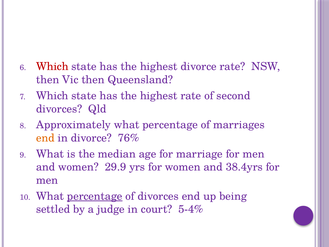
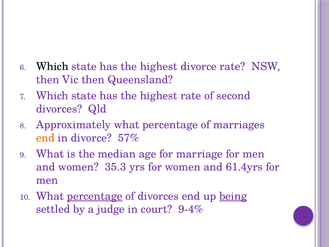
Which colour: red -> black (52, 67)
76%: 76% -> 57% (129, 138)
29.9: 29.9 -> 35.3 (116, 167)
38.4yrs: 38.4yrs -> 61.4yrs (244, 167)
being underline: none -> present (233, 196)
5-4%: 5-4% -> 9-4% (191, 209)
